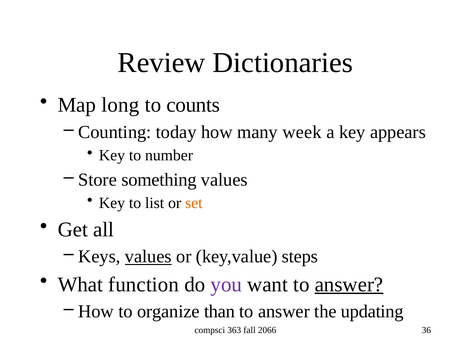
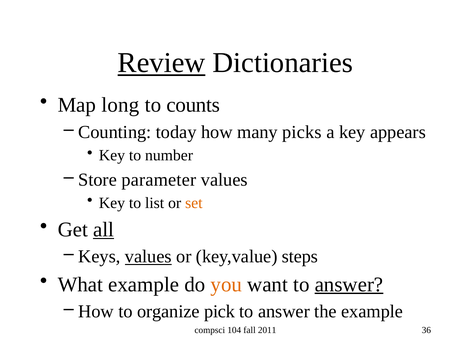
Review underline: none -> present (161, 63)
week: week -> picks (302, 132)
something: something -> parameter (159, 180)
all underline: none -> present (104, 230)
What function: function -> example (144, 285)
you colour: purple -> orange (226, 285)
than: than -> pick (220, 312)
the updating: updating -> example (372, 312)
363: 363 -> 104 (234, 330)
2066: 2066 -> 2011 (267, 330)
